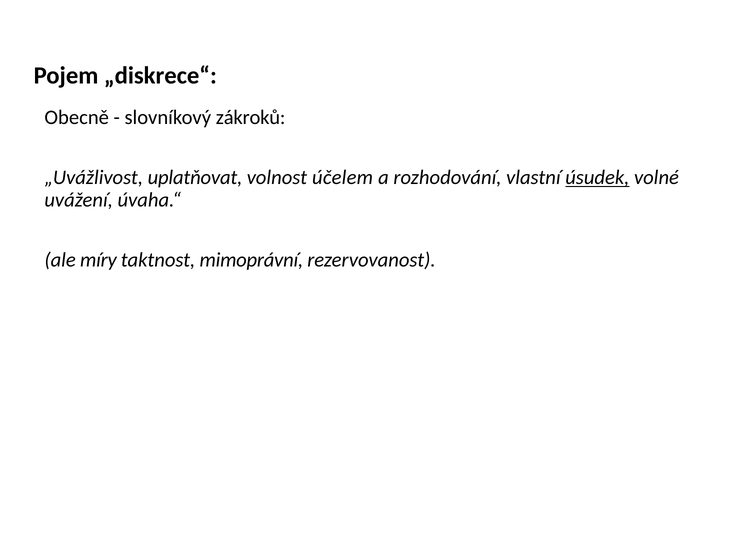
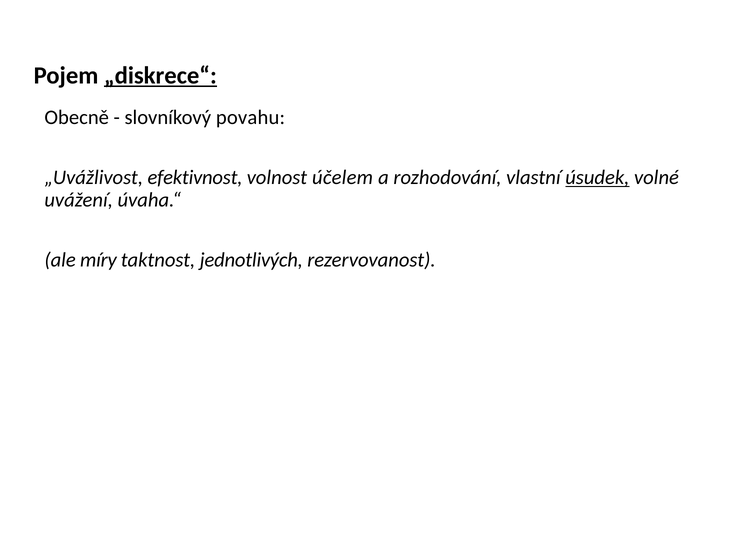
„diskrece“ underline: none -> present (160, 76)
zákroků: zákroků -> povahu (250, 118)
uplatňovat: uplatňovat -> efektivnost (195, 178)
mimoprávní: mimoprávní -> jednotlivých (251, 260)
